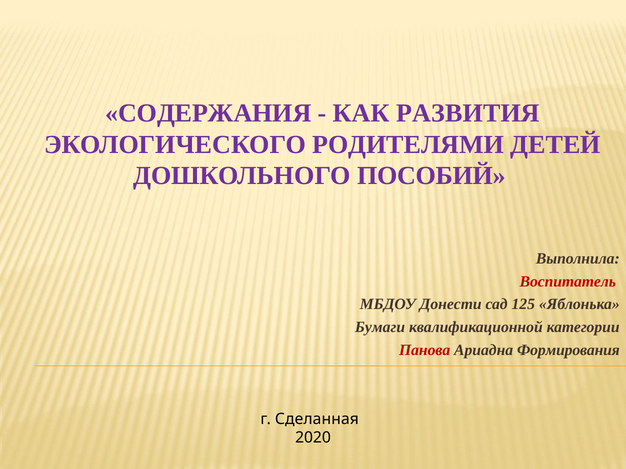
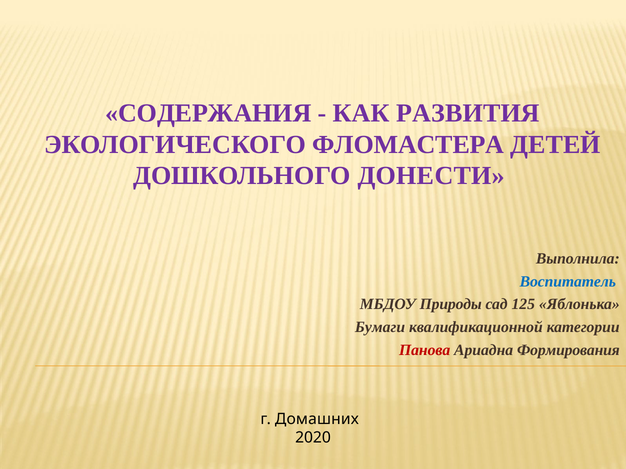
РОДИТЕЛЯМИ: РОДИТЕЛЯМИ -> ФЛОМАСТЕРА (408, 145)
ПОСОБИЙ: ПОСОБИЙ -> ДОНЕСТИ (431, 176)
Воспитатель colour: red -> blue (568, 282)
Донести: Донести -> Природы (451, 305)
Сделанная: Сделанная -> Домашних (317, 419)
